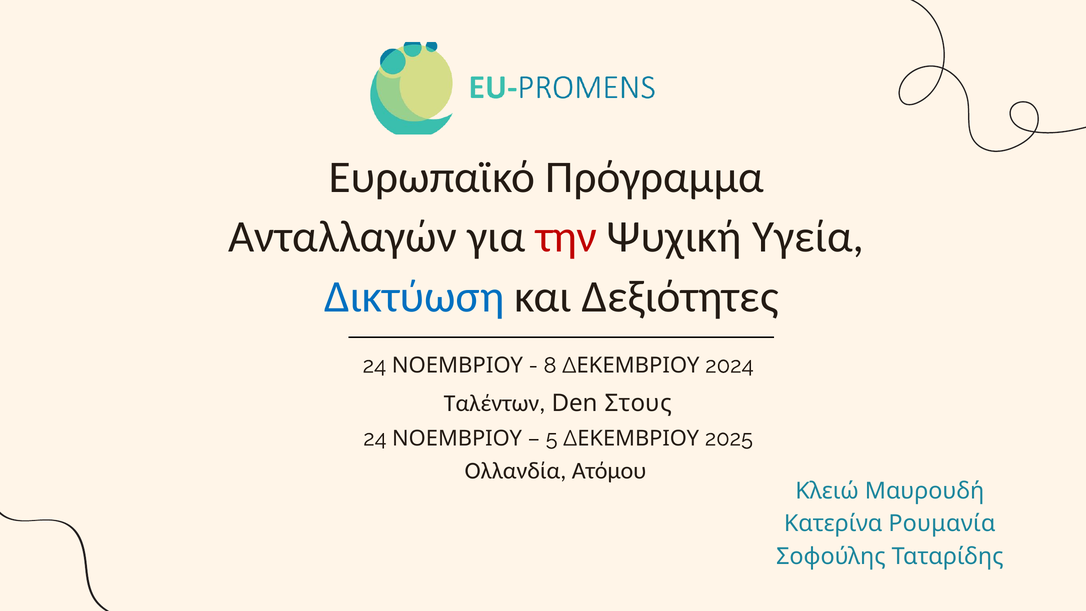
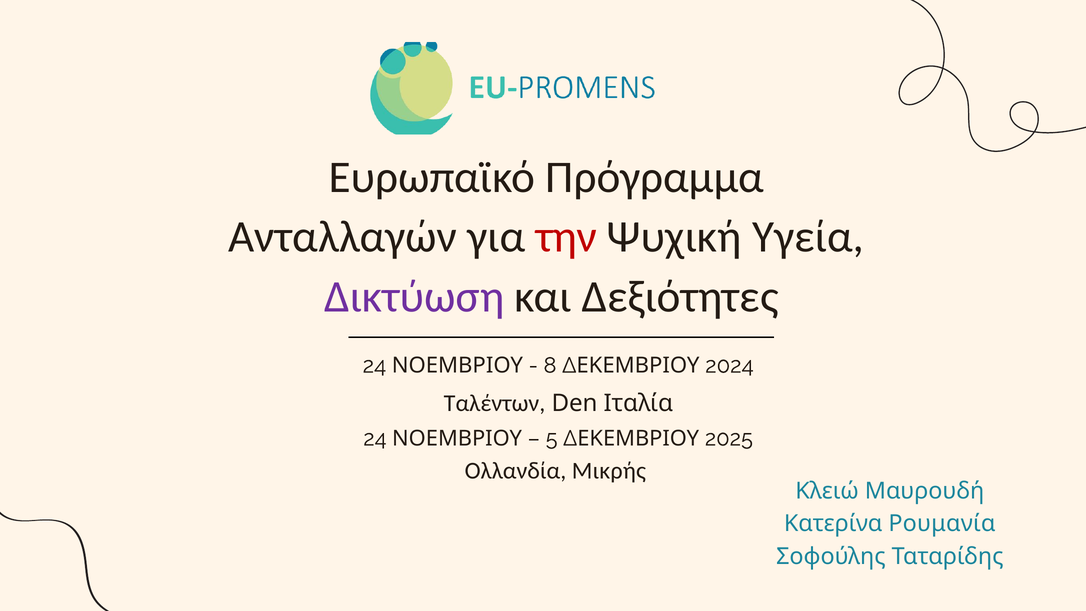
Δικτύωση colour: blue -> purple (414, 297)
Στους: Στους -> Ιταλία (638, 403)
Ατόμου: Ατόμου -> Μικρής (609, 471)
